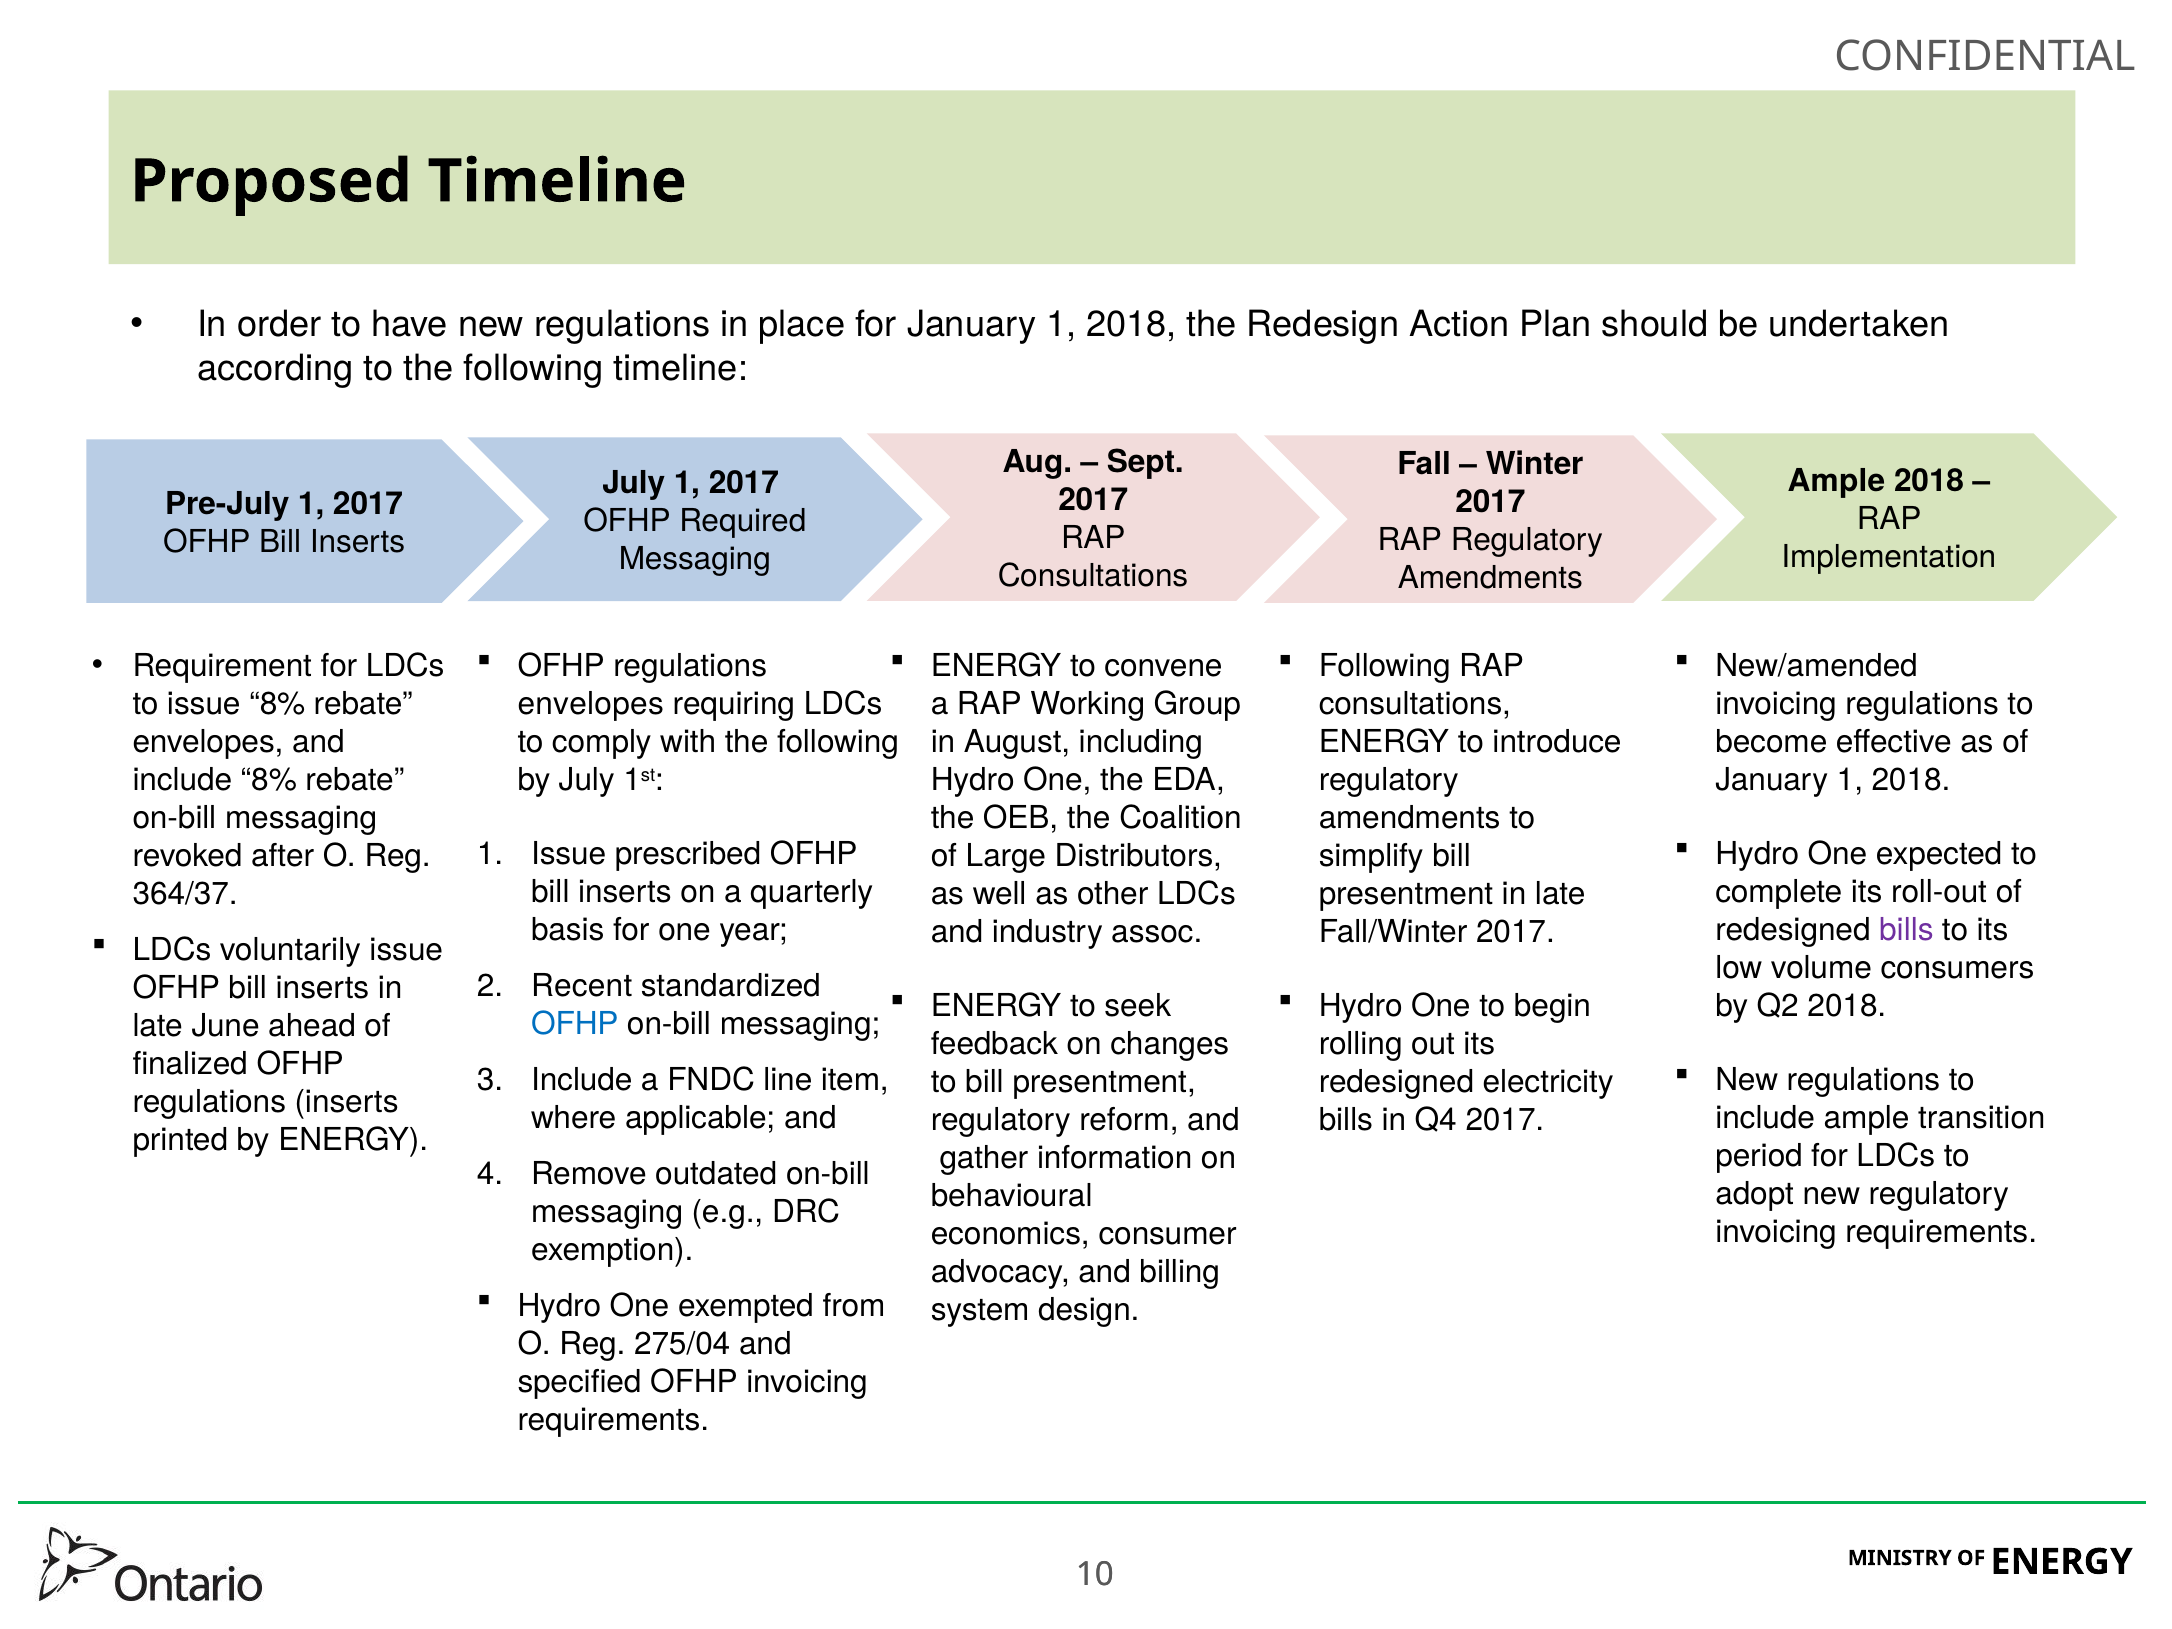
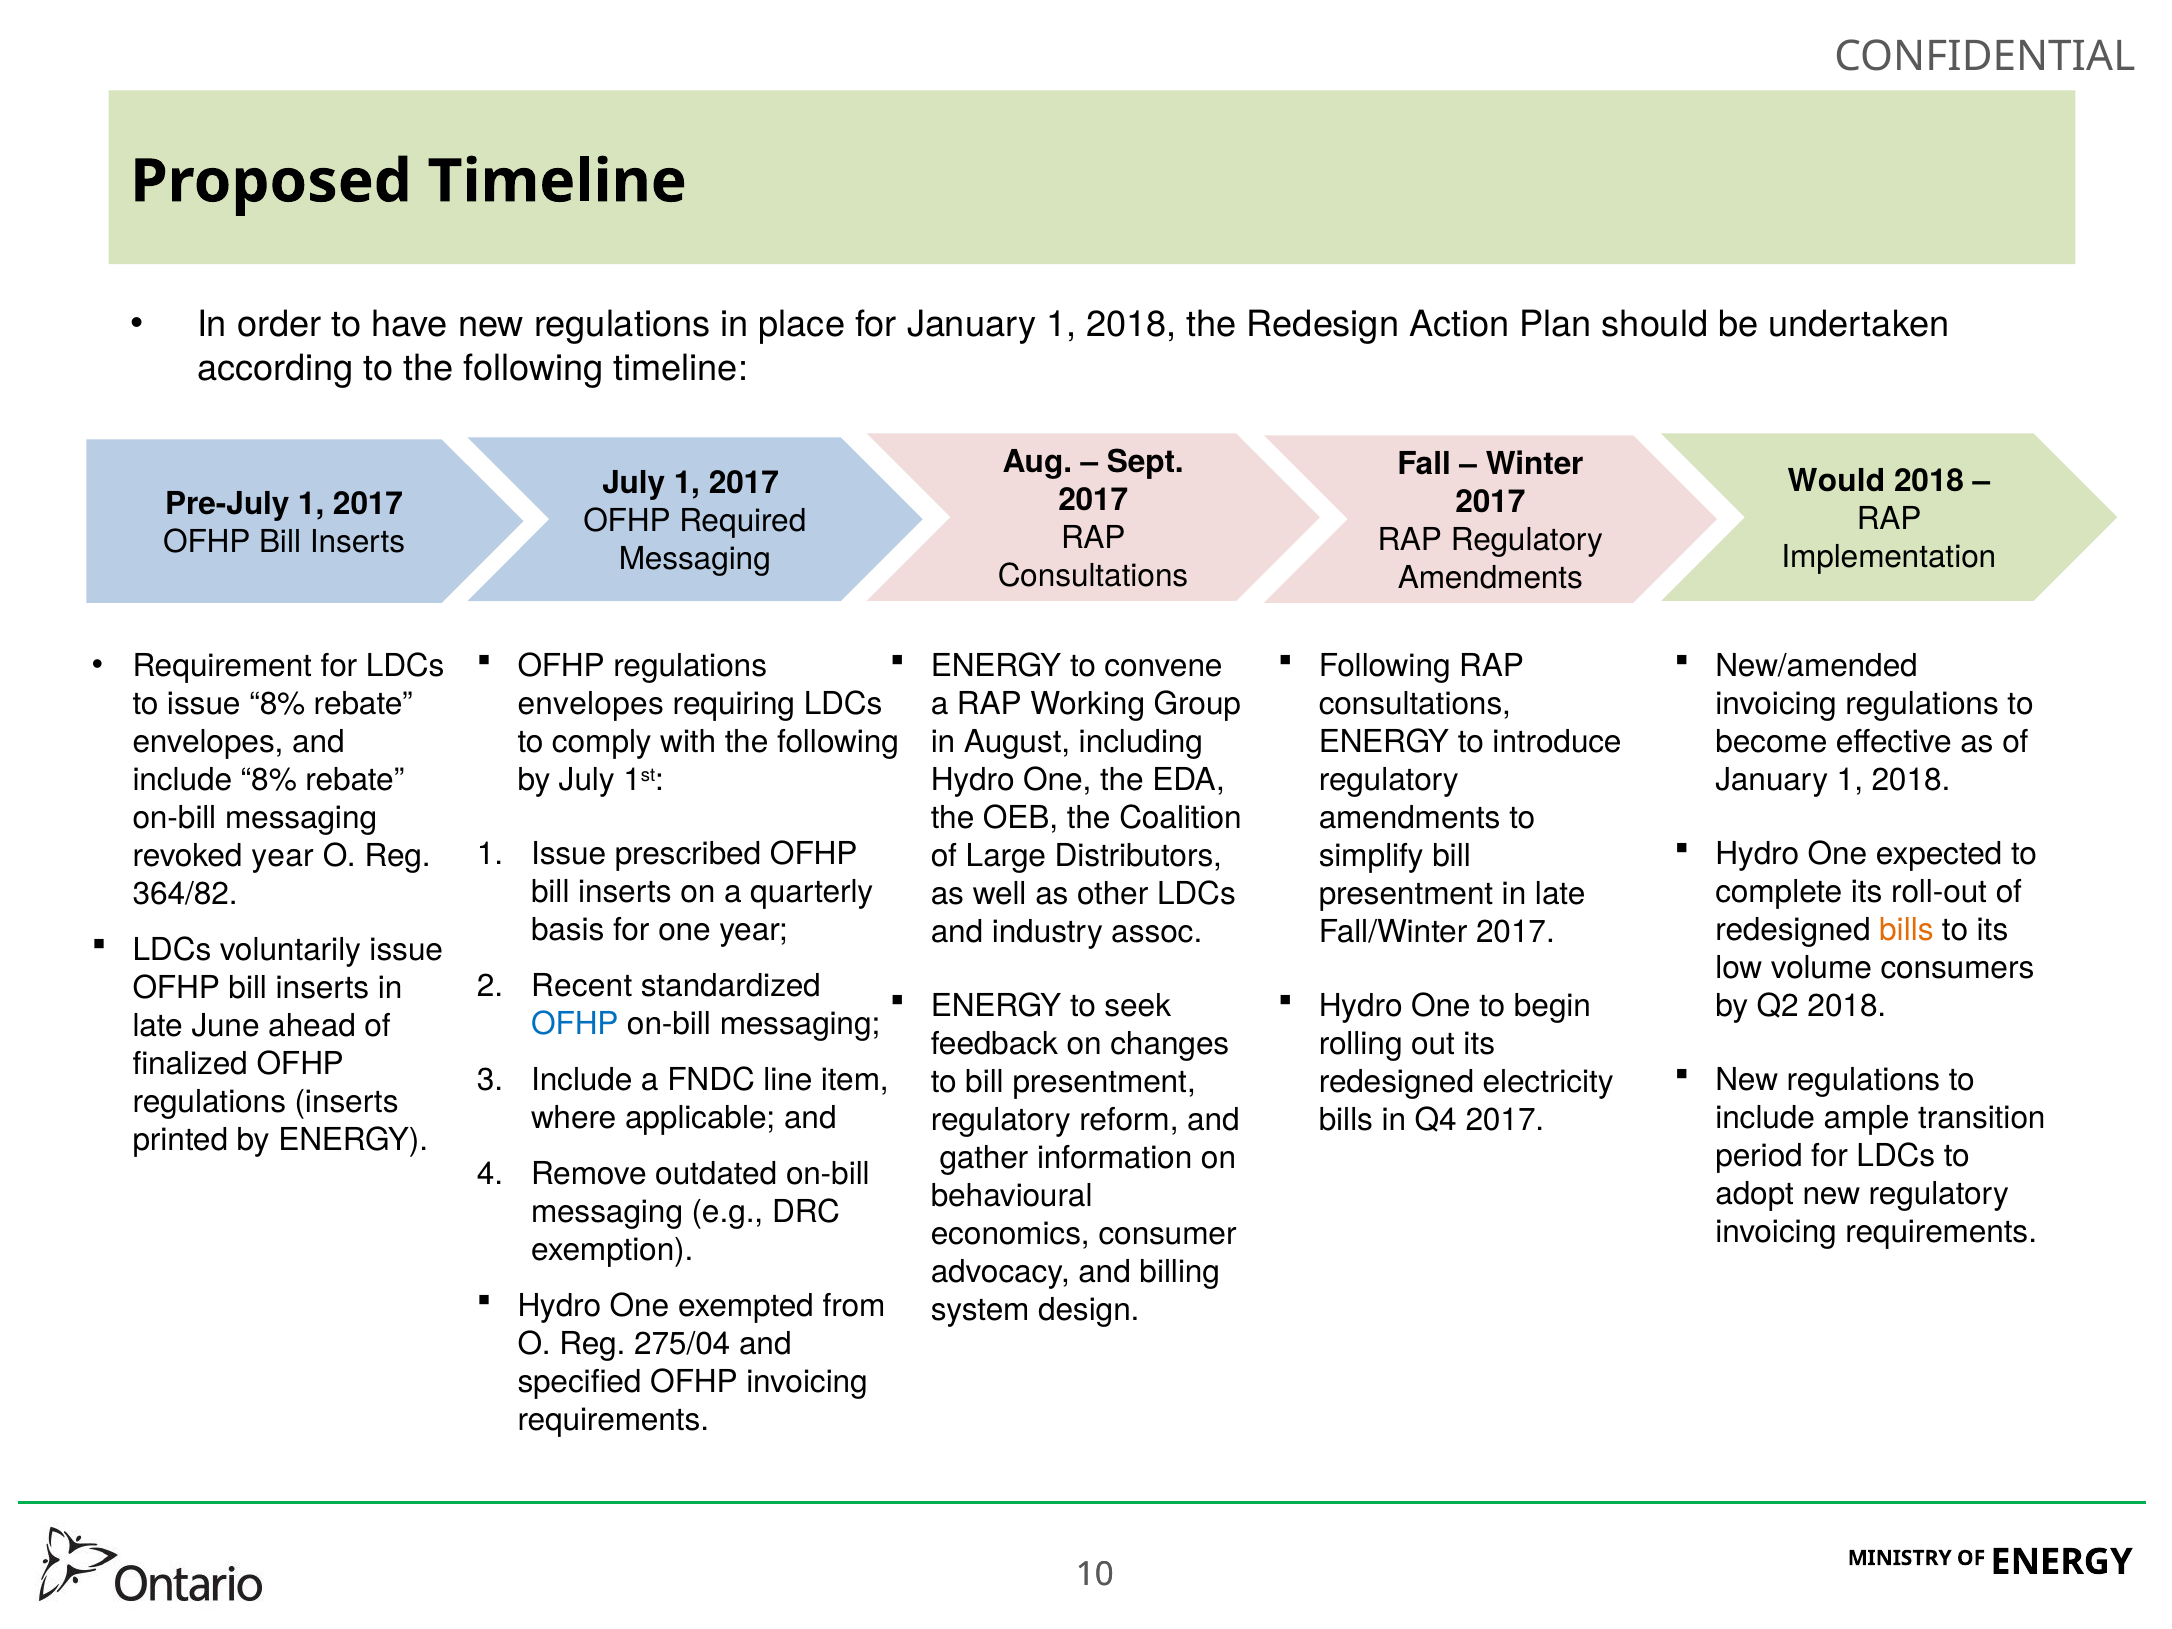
Ample: Ample -> Would (1836, 481)
revoked after: after -> year (283, 856)
364/37: 364/37 -> 364/82 (185, 894)
bills colour: purple -> orange (1906, 930)
